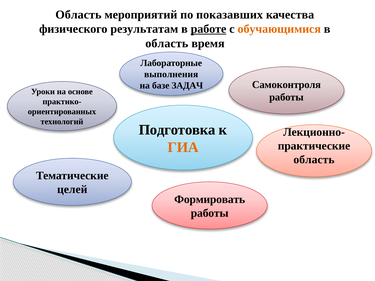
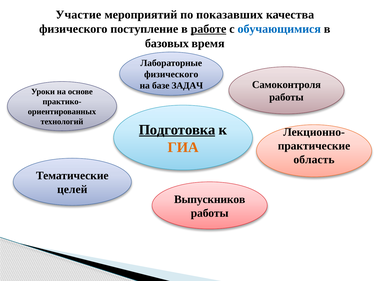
Область: Область -> Участие (78, 15)
результатам: результатам -> поступление (144, 29)
обучающимися colour: orange -> blue (279, 29)
область: область -> базовых (167, 43)
выполнения: выполнения -> физического (171, 74)
Подготовка underline: none -> present (177, 130)
Формировать: Формировать -> Выпускников (210, 199)
